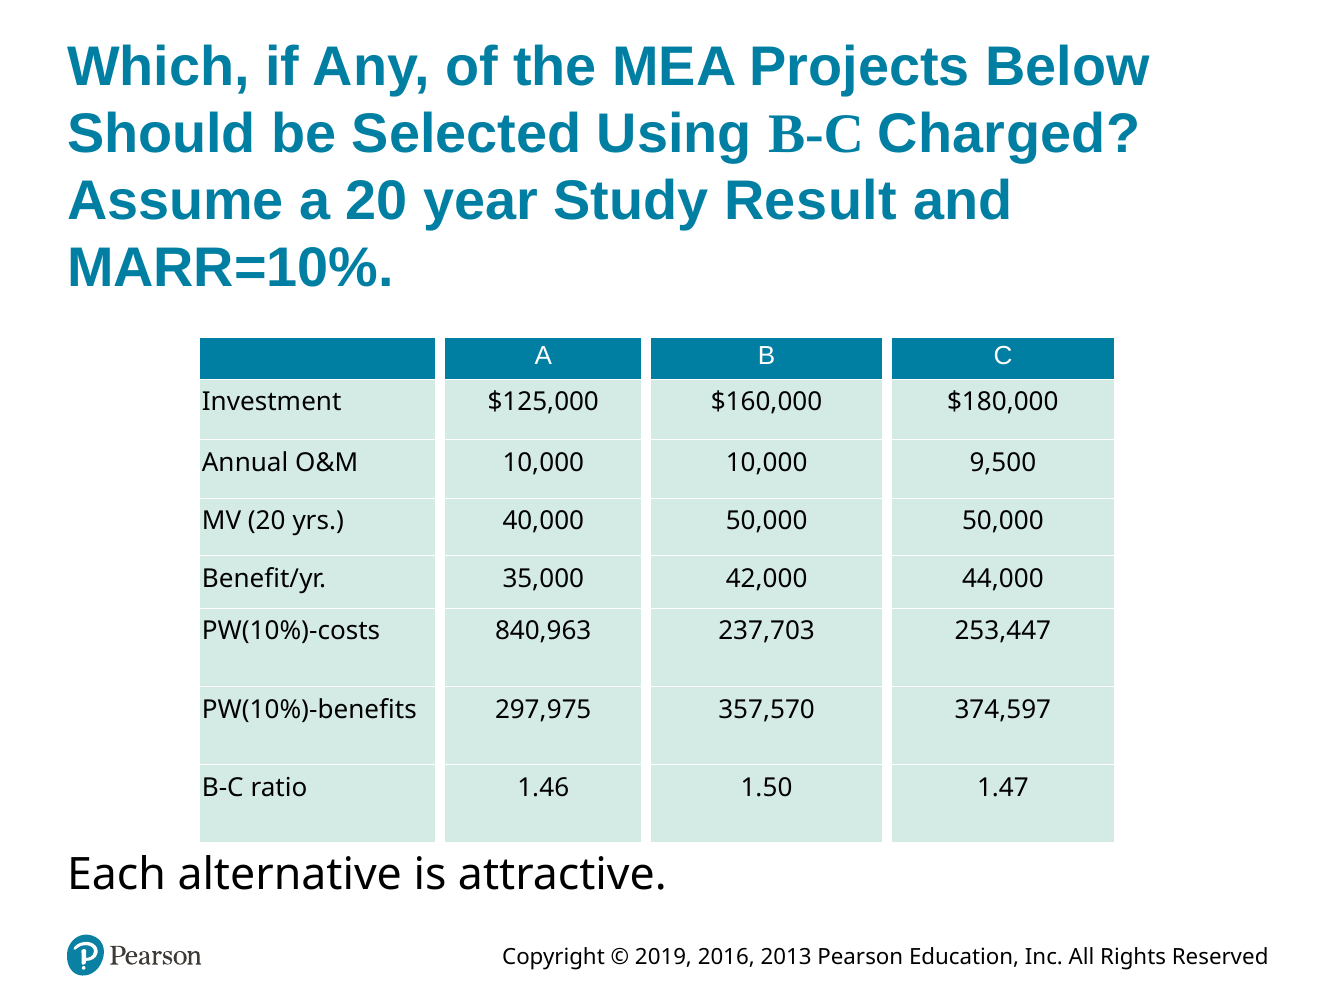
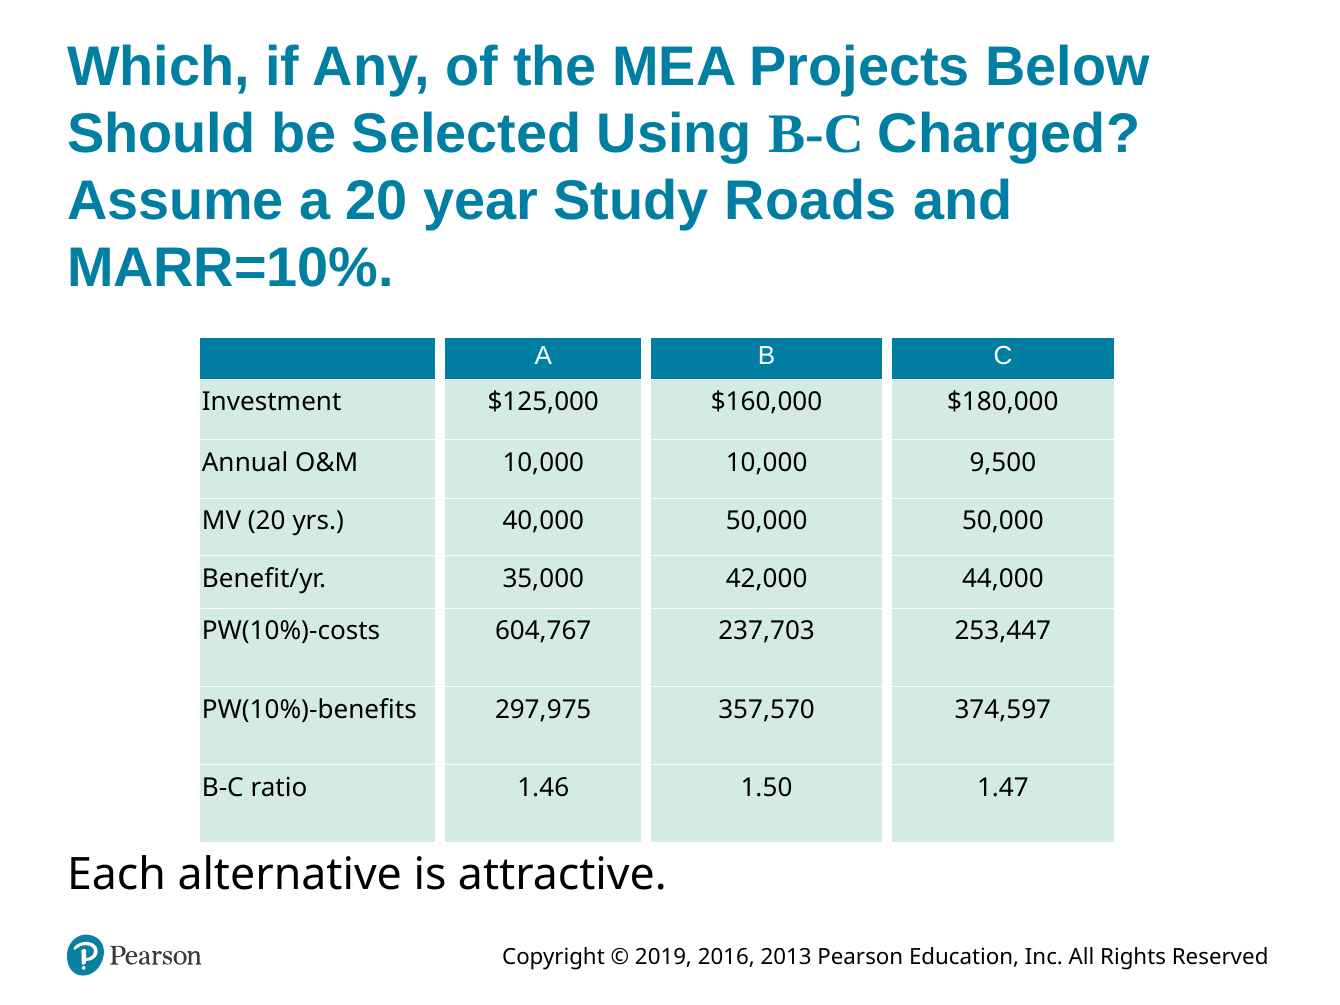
Result: Result -> Roads (811, 201)
840,963: 840,963 -> 604,767 (543, 631)
